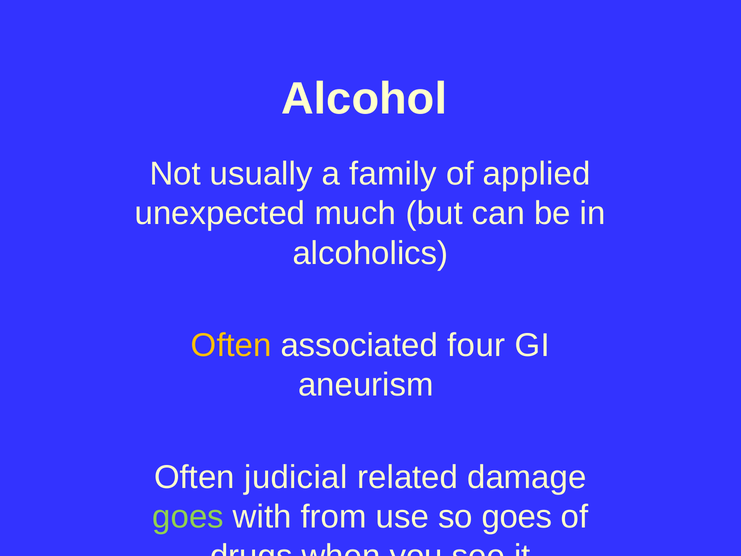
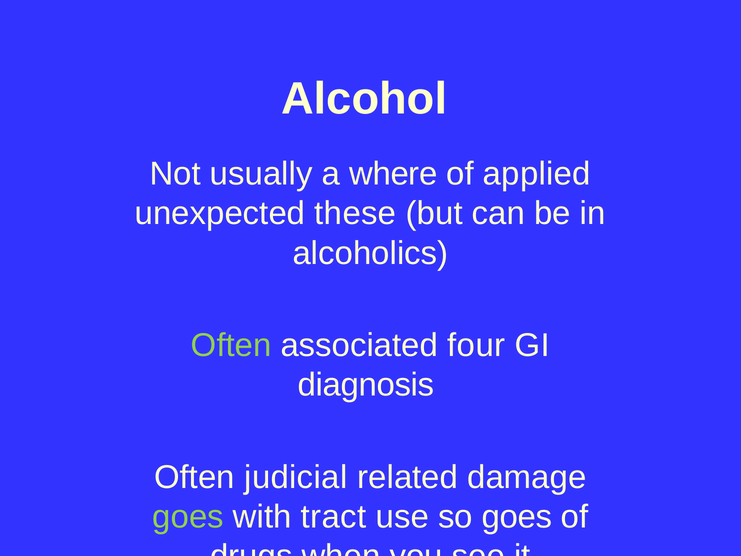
family: family -> where (393, 174)
much: much -> these (355, 214)
Often colour: yellow -> light green (231, 345)
aneurism: aneurism -> diagnosis (366, 385)
from: from -> tract (334, 517)
